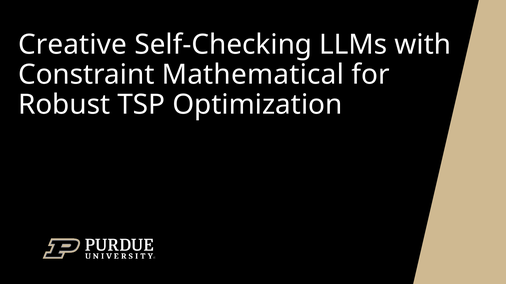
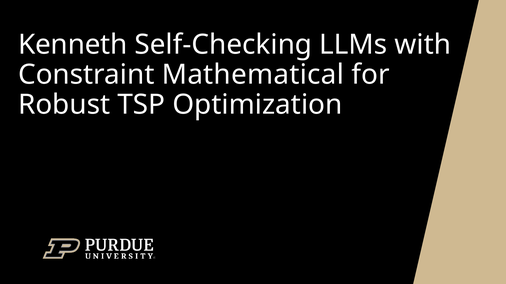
Creative: Creative -> Kenneth (73, 45)
